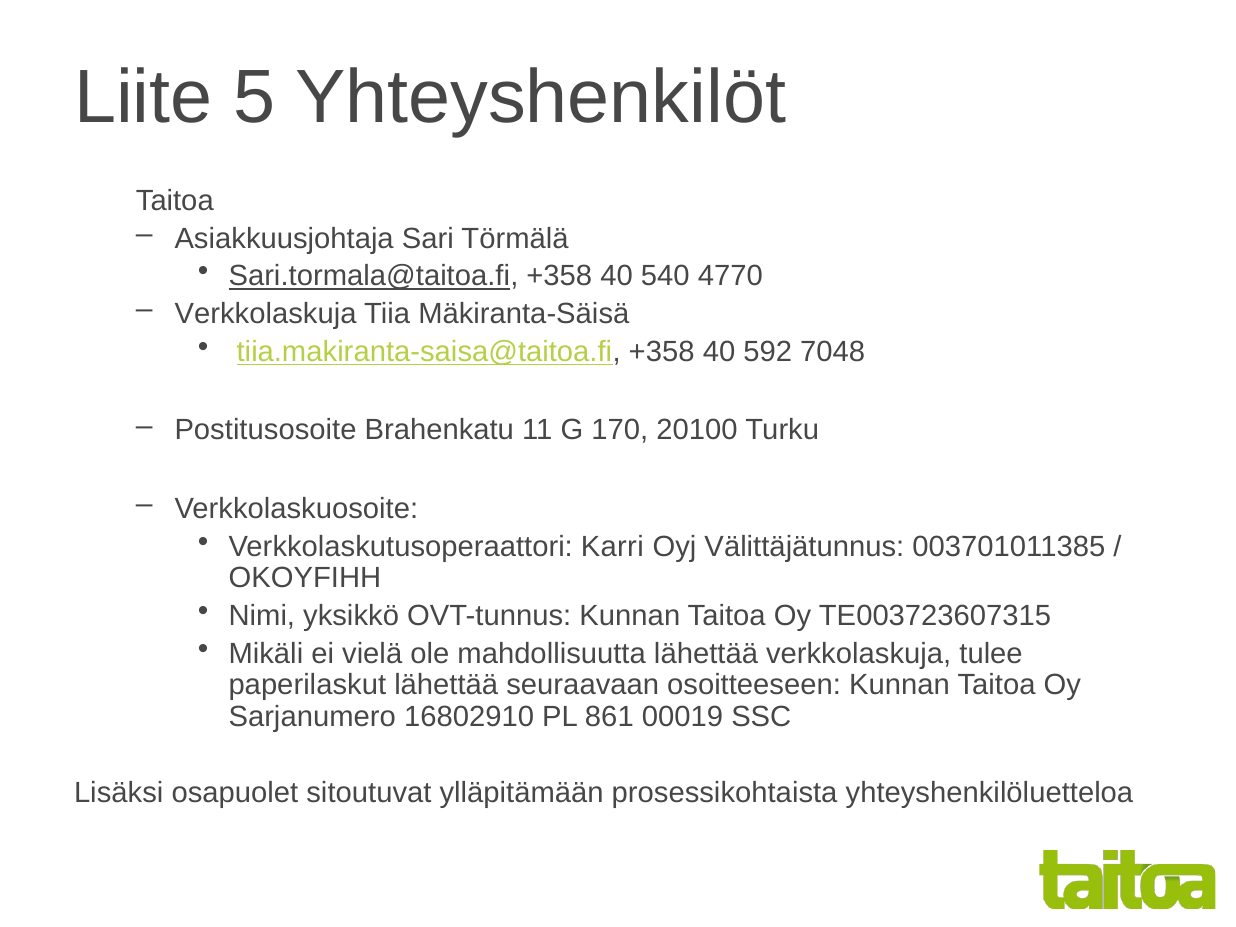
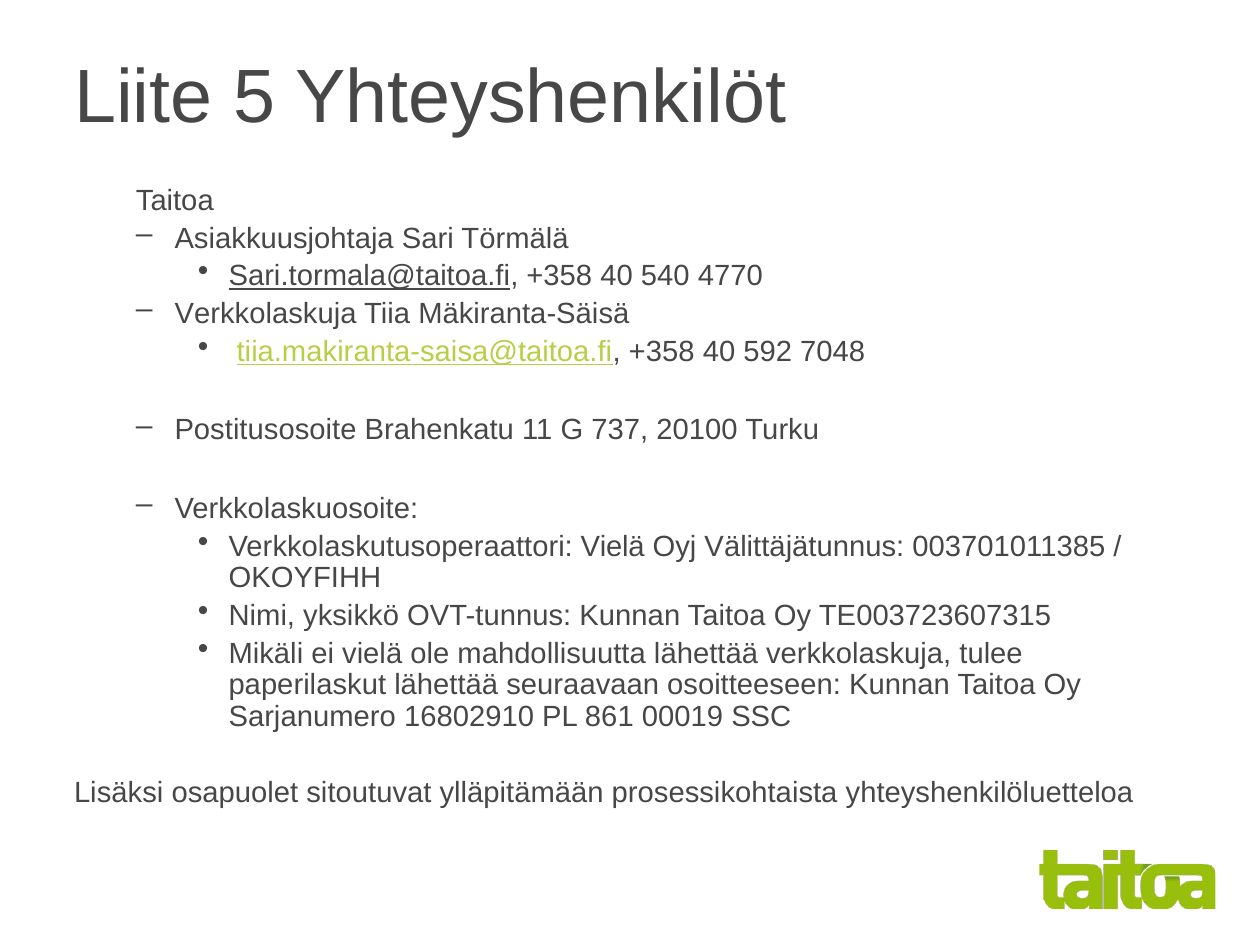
170: 170 -> 737 (620, 430)
Verkkolaskutusoperaattori Karri: Karri -> Vielä (613, 547)
